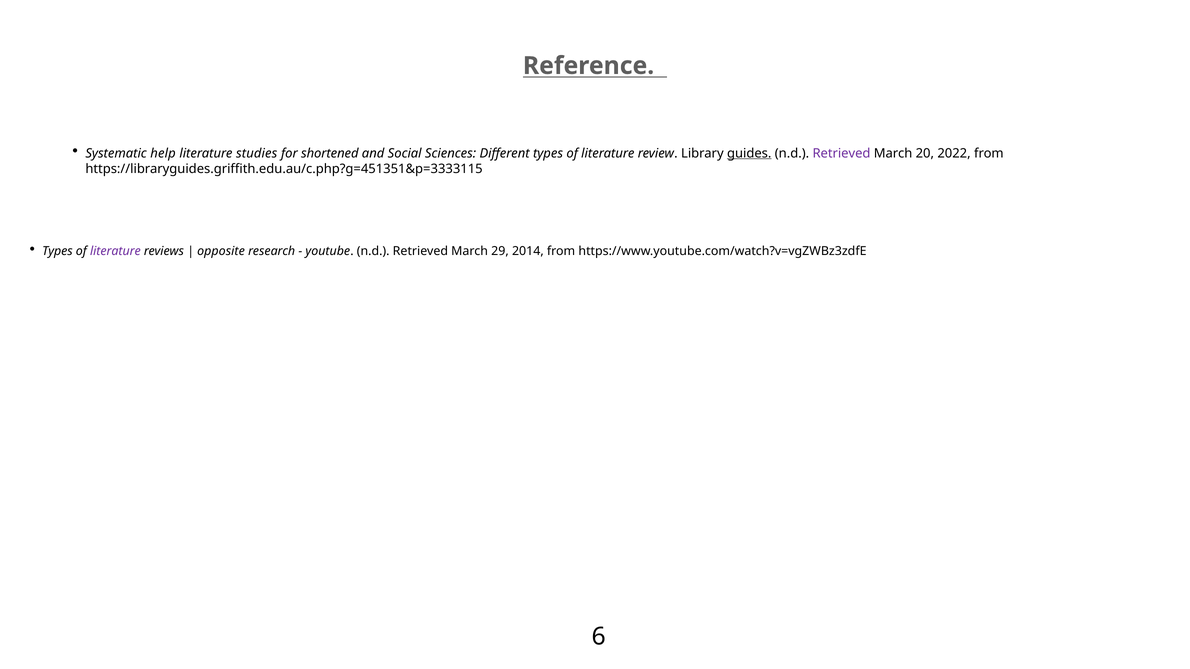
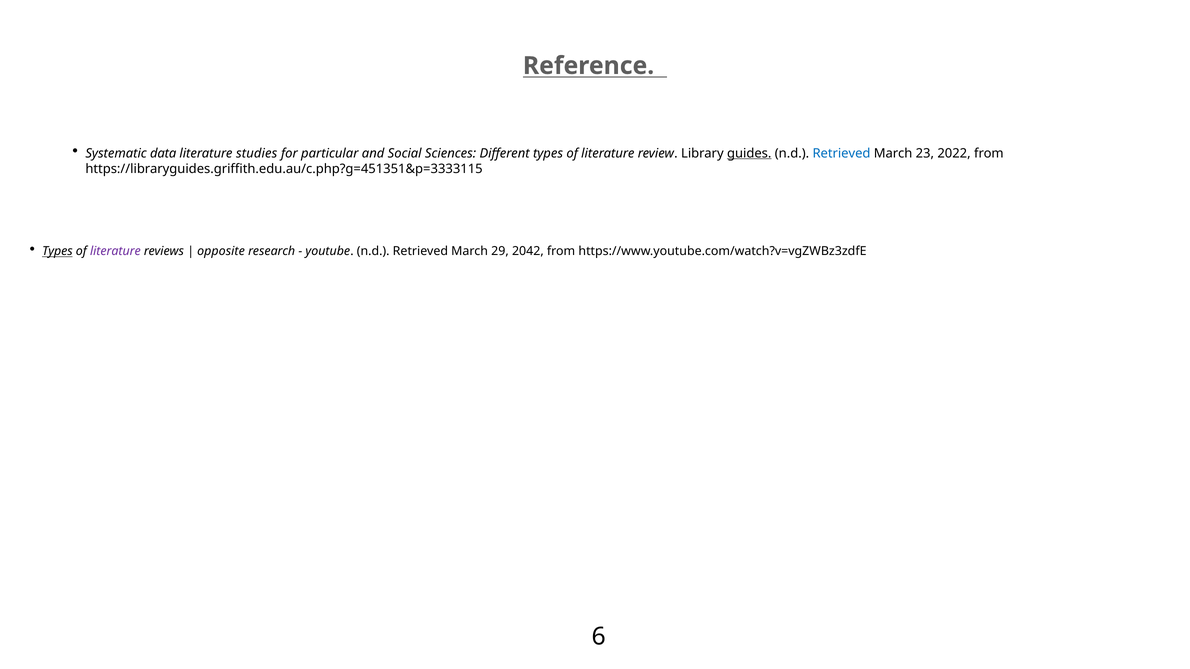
help: help -> data (163, 153)
shortened: shortened -> particular (330, 153)
Retrieved colour: purple -> blue (841, 153)
20: 20 -> 23 (925, 153)
Types underline: none -> present (57, 252)
2014: 2014 -> 2042 (528, 252)
